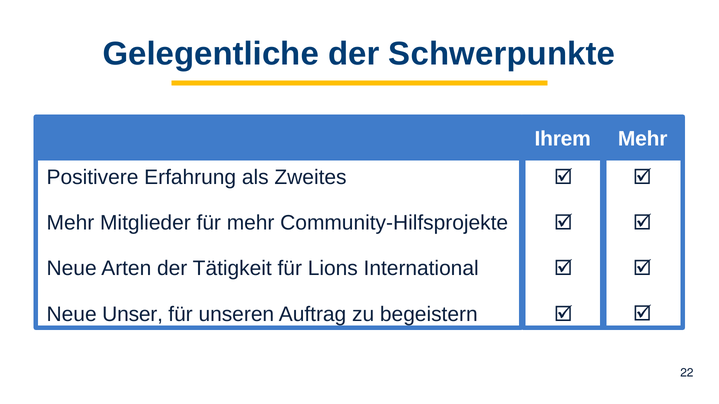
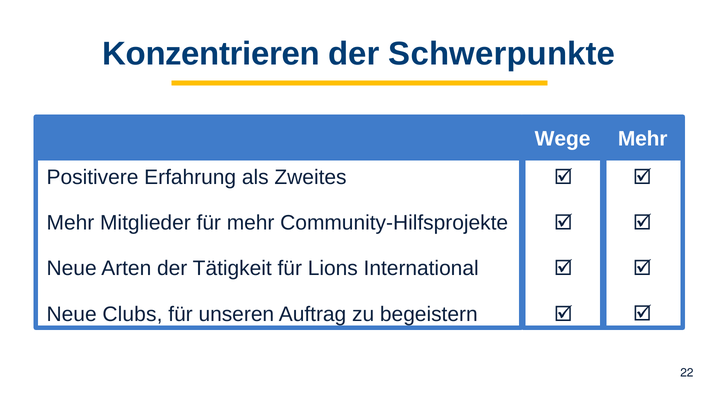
Gelegentliche: Gelegentliche -> Konzentrieren (211, 54)
Ihrem: Ihrem -> Wege (563, 139)
Unser: Unser -> Clubs (132, 315)
